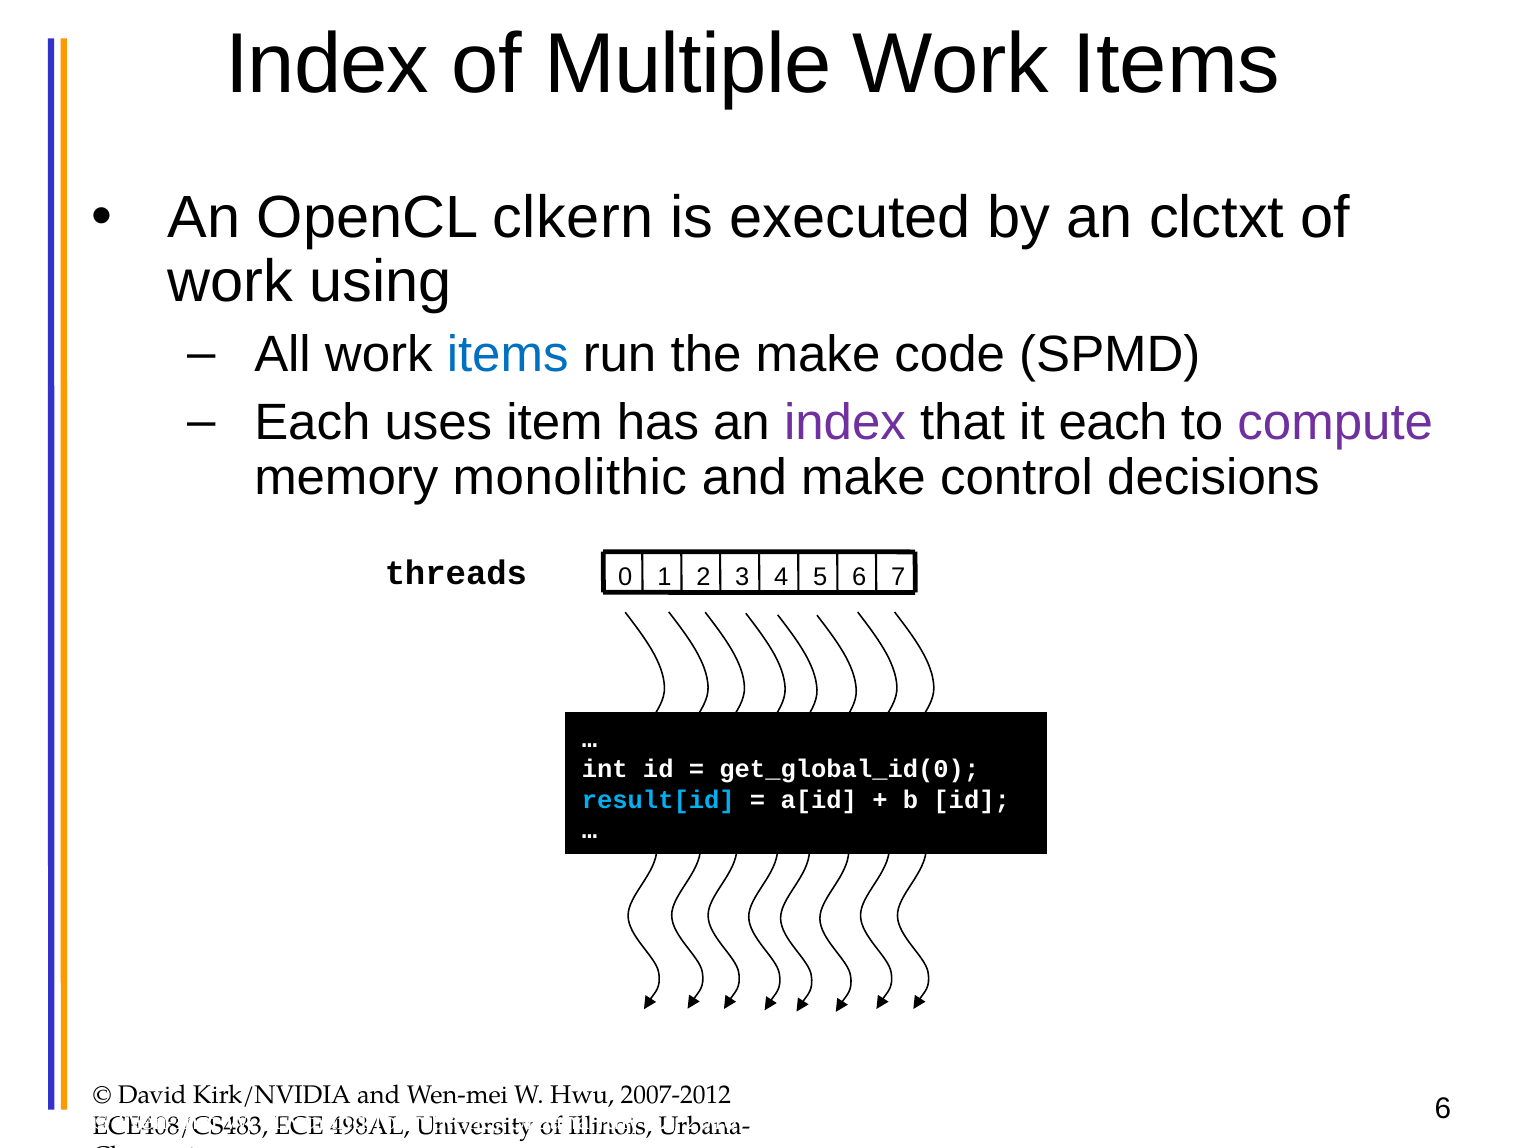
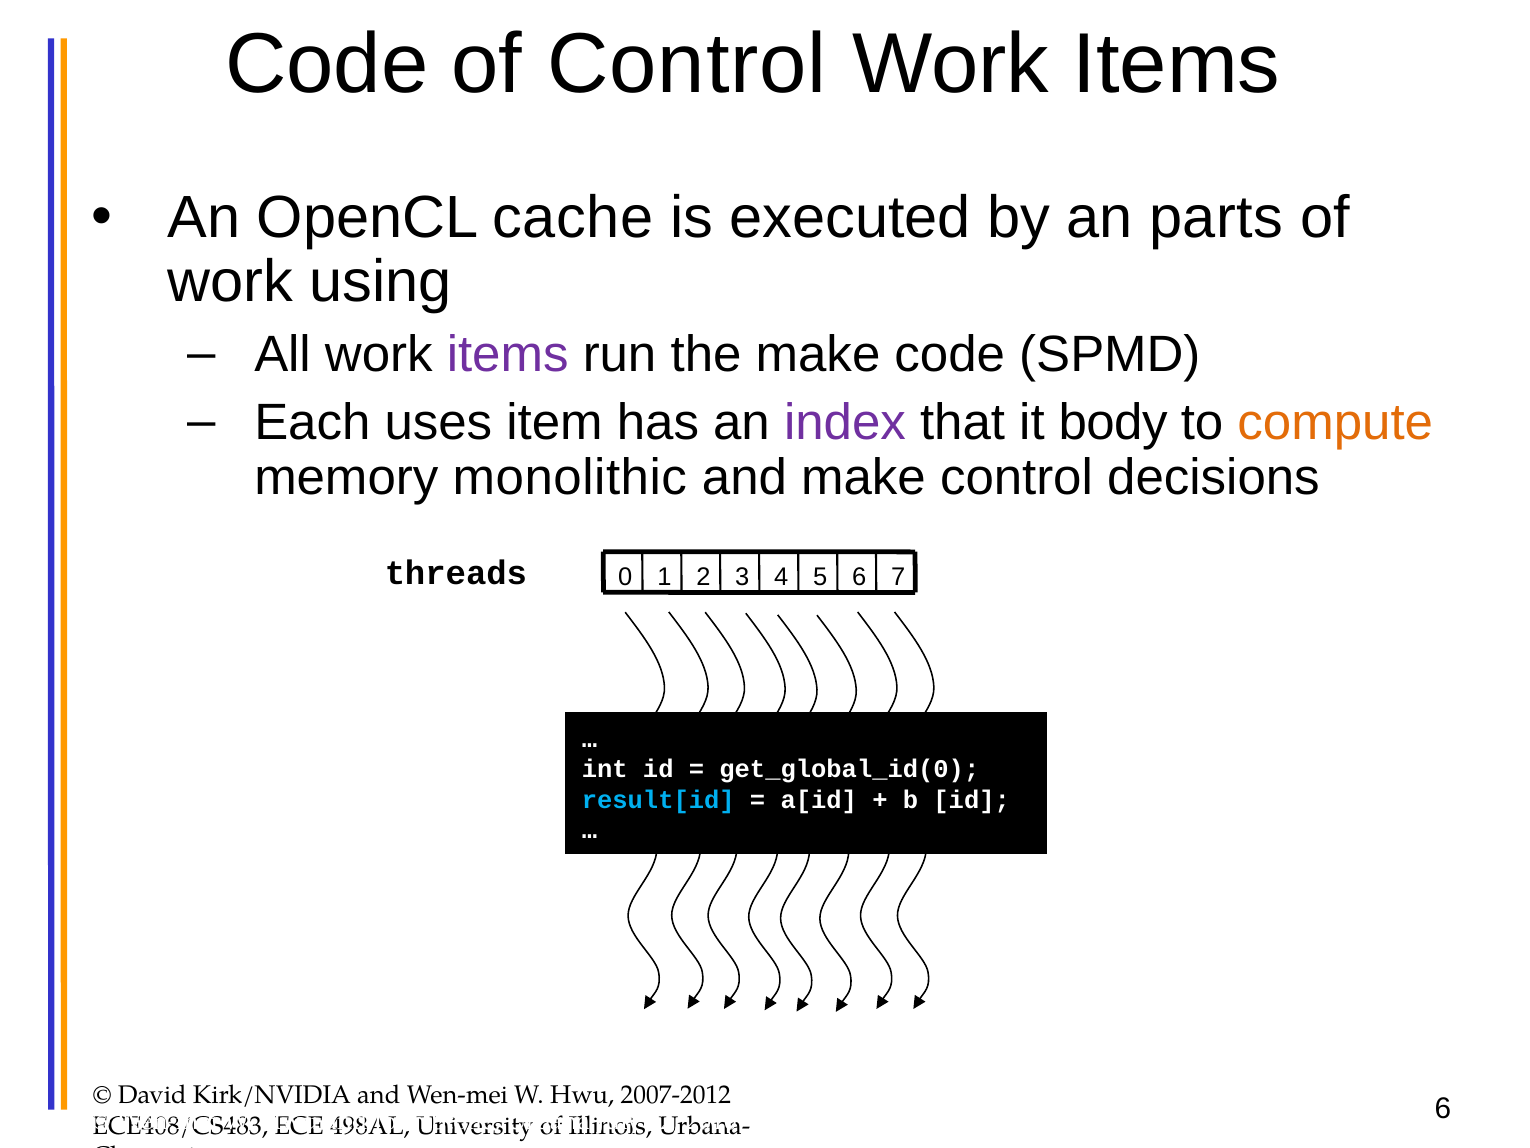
Index: Index -> Code (327, 64)
of Multiple: Multiple -> Control (687, 64)
clkern: clkern -> cache (573, 218)
clctxt: clctxt -> parts (1216, 218)
items colour: blue -> purple (508, 355)
it each: each -> body (1113, 422)
compute colour: purple -> orange (1335, 422)
